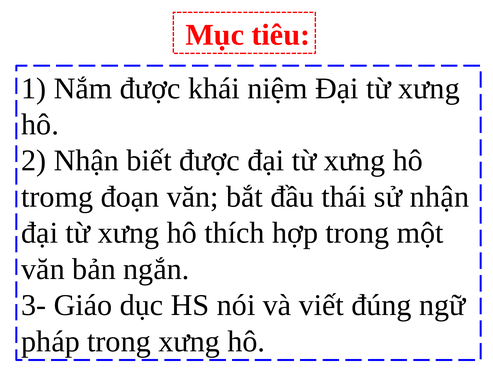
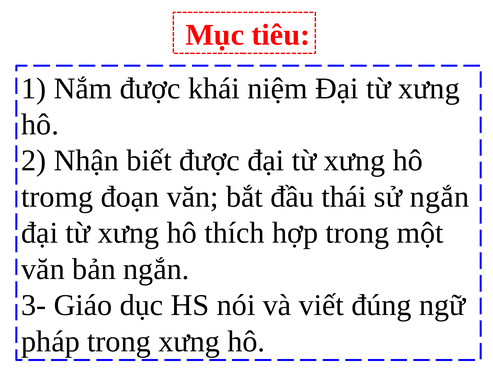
sử nhận: nhận -> ngắn (439, 197)
